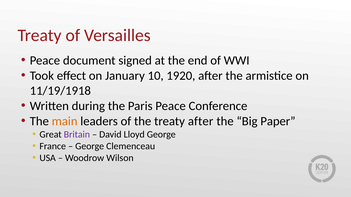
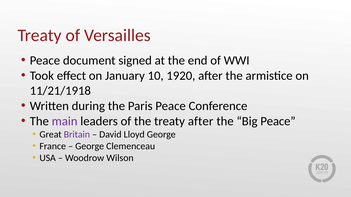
11/19/1918: 11/19/1918 -> 11/21/1918 (60, 91)
main colour: orange -> purple (65, 122)
Big Paper: Paper -> Peace (278, 122)
